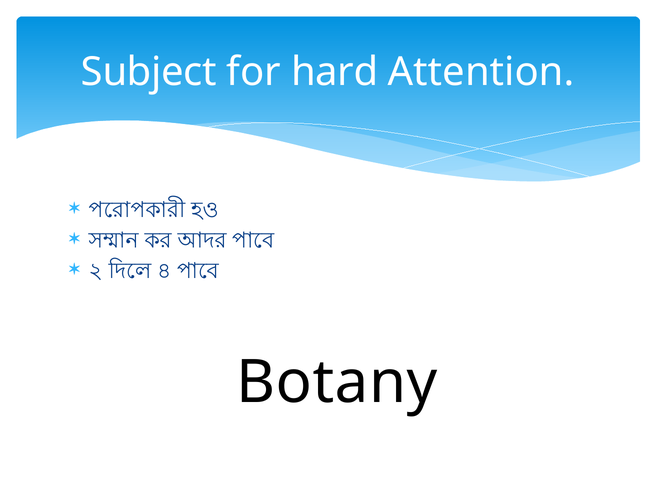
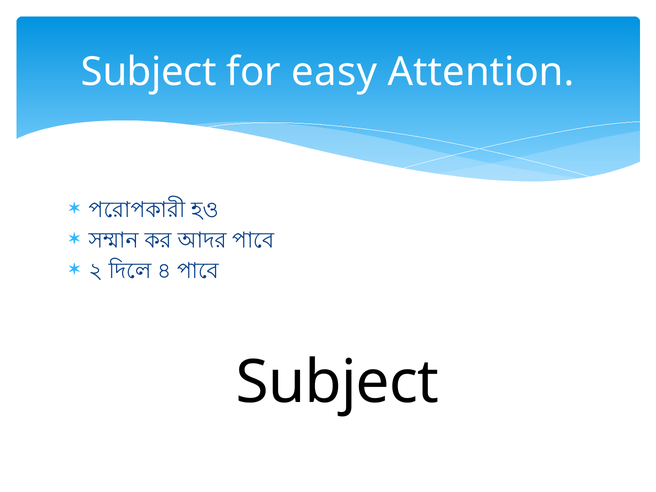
hard: hard -> easy (334, 72)
Botany: Botany -> Subject (337, 382)
